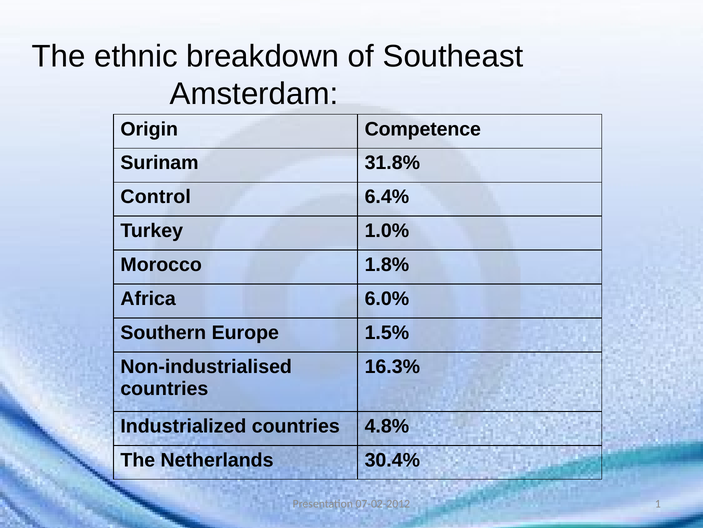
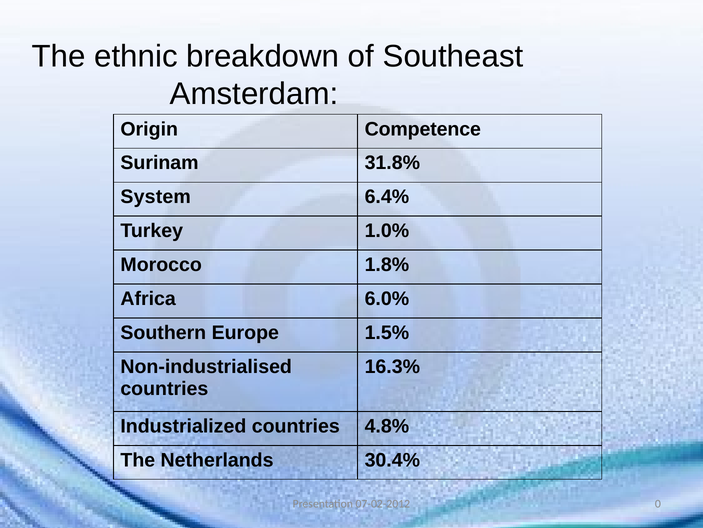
Control: Control -> System (156, 197)
1: 1 -> 0 (658, 503)
